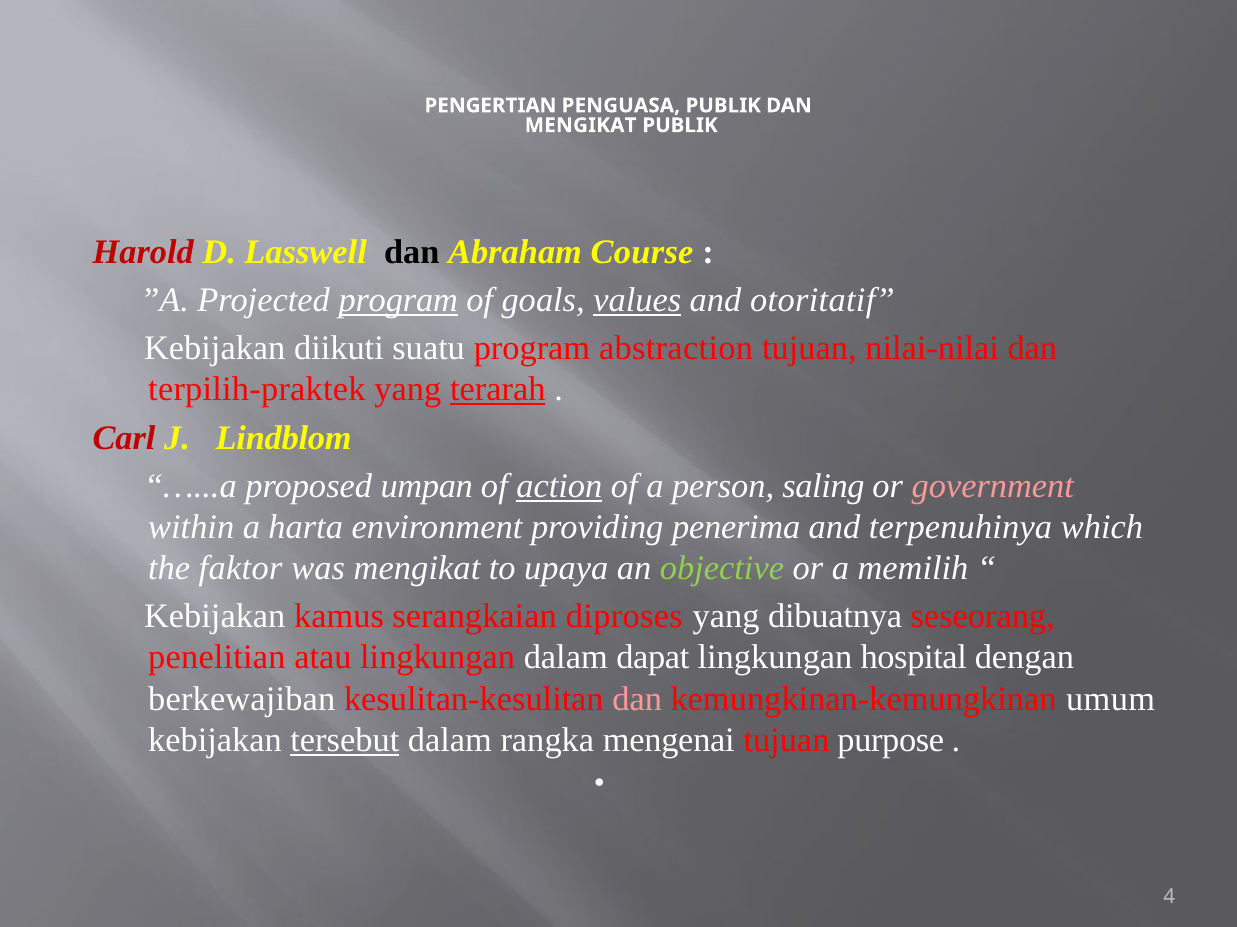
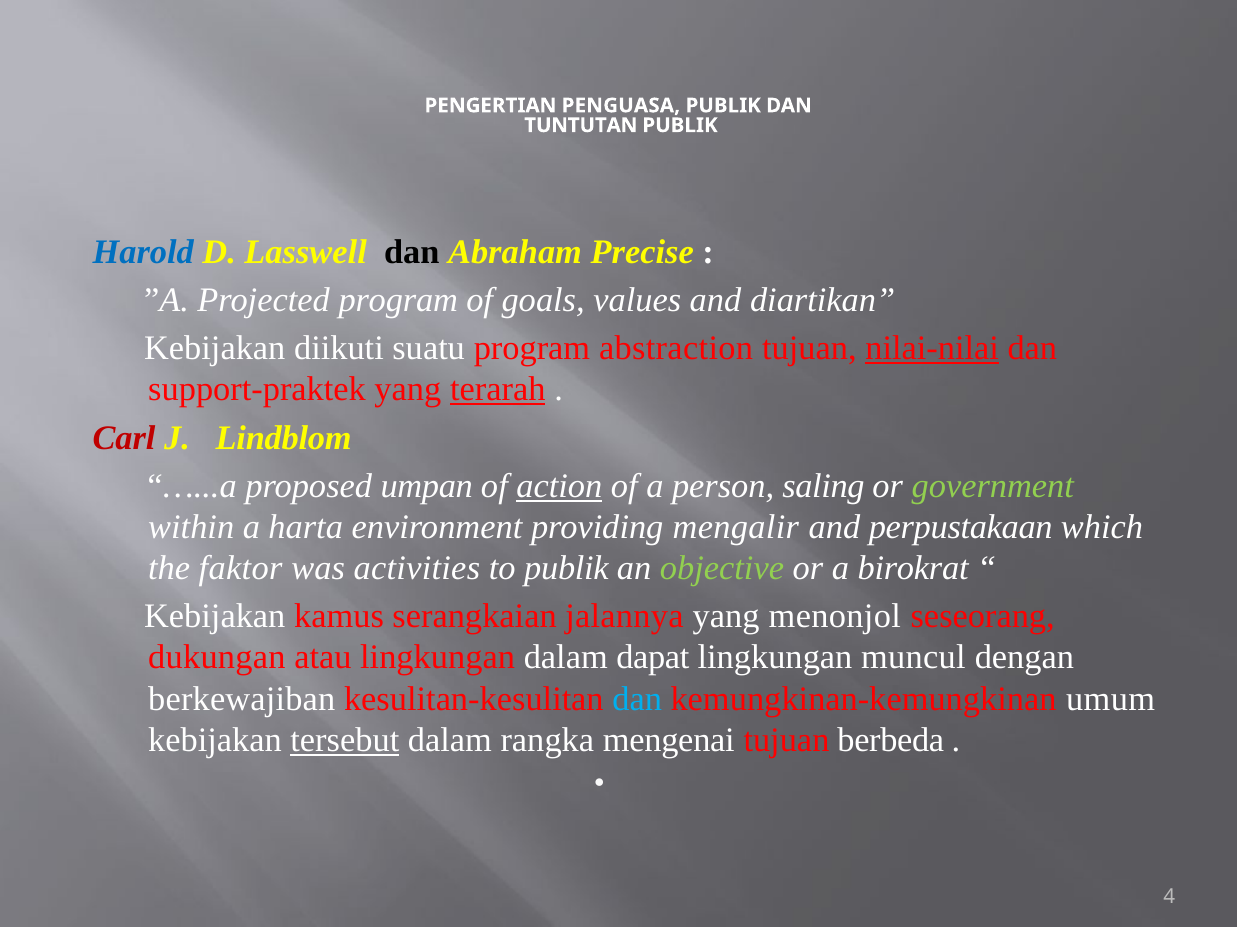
MENGIKAT: MENGIKAT -> TUNTUTAN (581, 125)
Harold colour: red -> blue (143, 252)
Course: Course -> Precise (642, 252)
program underline: present -> none (398, 301)
values underline: present -> none (637, 301)
otoritatif: otoritatif -> diartikan (823, 301)
nilai-nilai underline: none -> present (932, 349)
terpilih-praktek: terpilih-praktek -> support-praktek (257, 390)
government colour: pink -> light green (993, 486)
penerima: penerima -> mengalir (736, 527)
terpenuhinya: terpenuhinya -> perpustakaan (961, 527)
was mengikat: mengikat -> activities (417, 569)
to upaya: upaya -> publik (566, 569)
memilih: memilih -> birokrat (913, 569)
diproses: diproses -> jalannya (624, 617)
dibuatnya: dibuatnya -> menonjol (835, 617)
penelitian: penelitian -> dukungan (217, 658)
hospital: hospital -> muncul (913, 658)
dan colour: pink -> light blue (637, 699)
purpose: purpose -> berbeda (891, 741)
